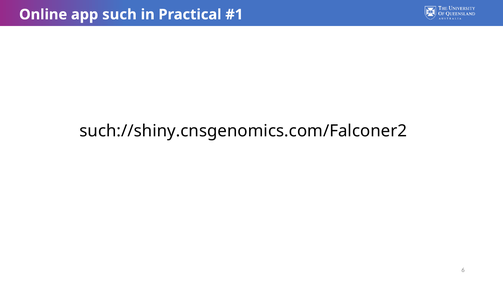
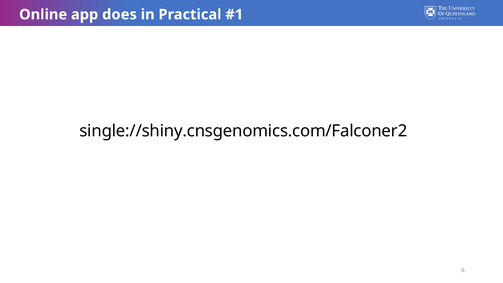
such: such -> does (119, 15)
such://shiny.cnsgenomics.com/Falconer2: such://shiny.cnsgenomics.com/Falconer2 -> single://shiny.cnsgenomics.com/Falconer2 (243, 131)
